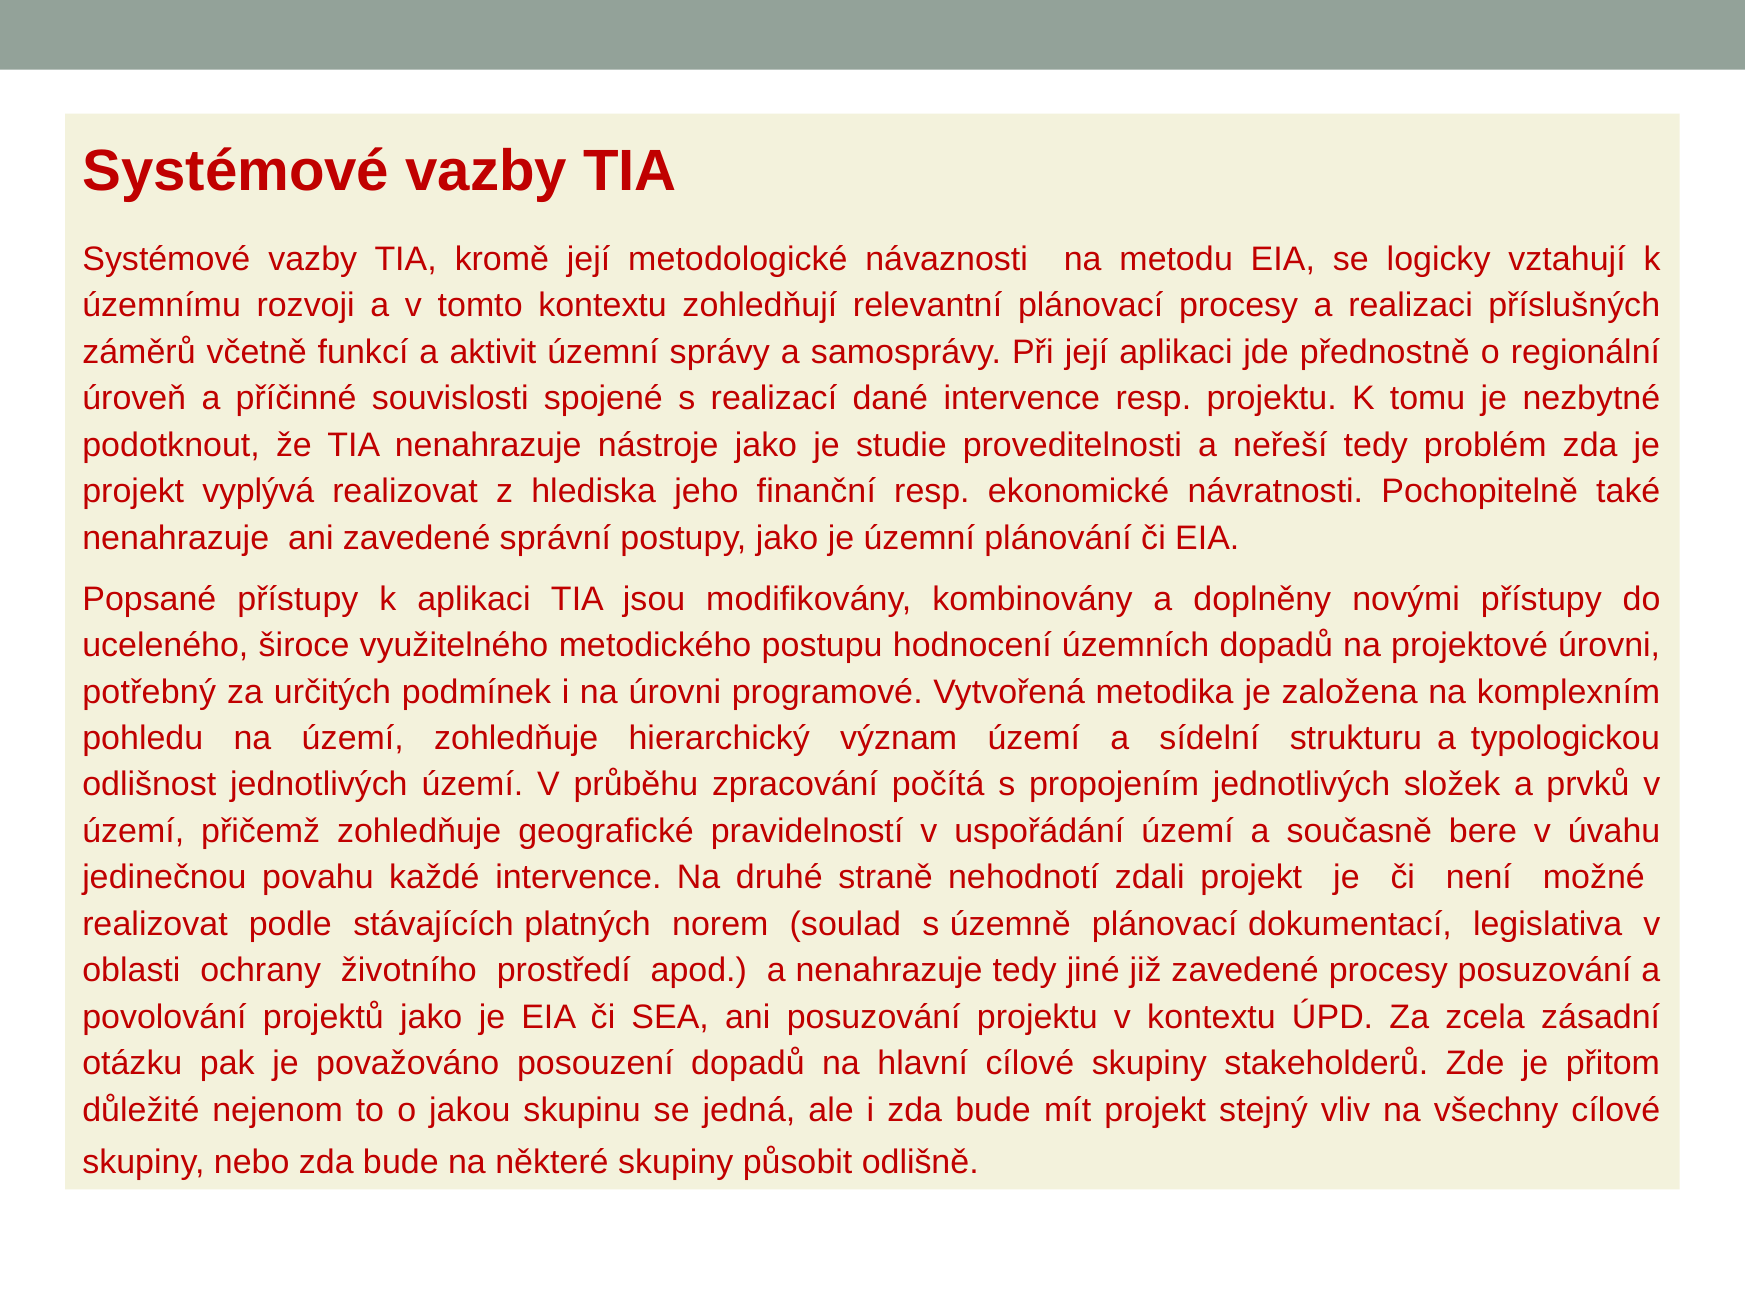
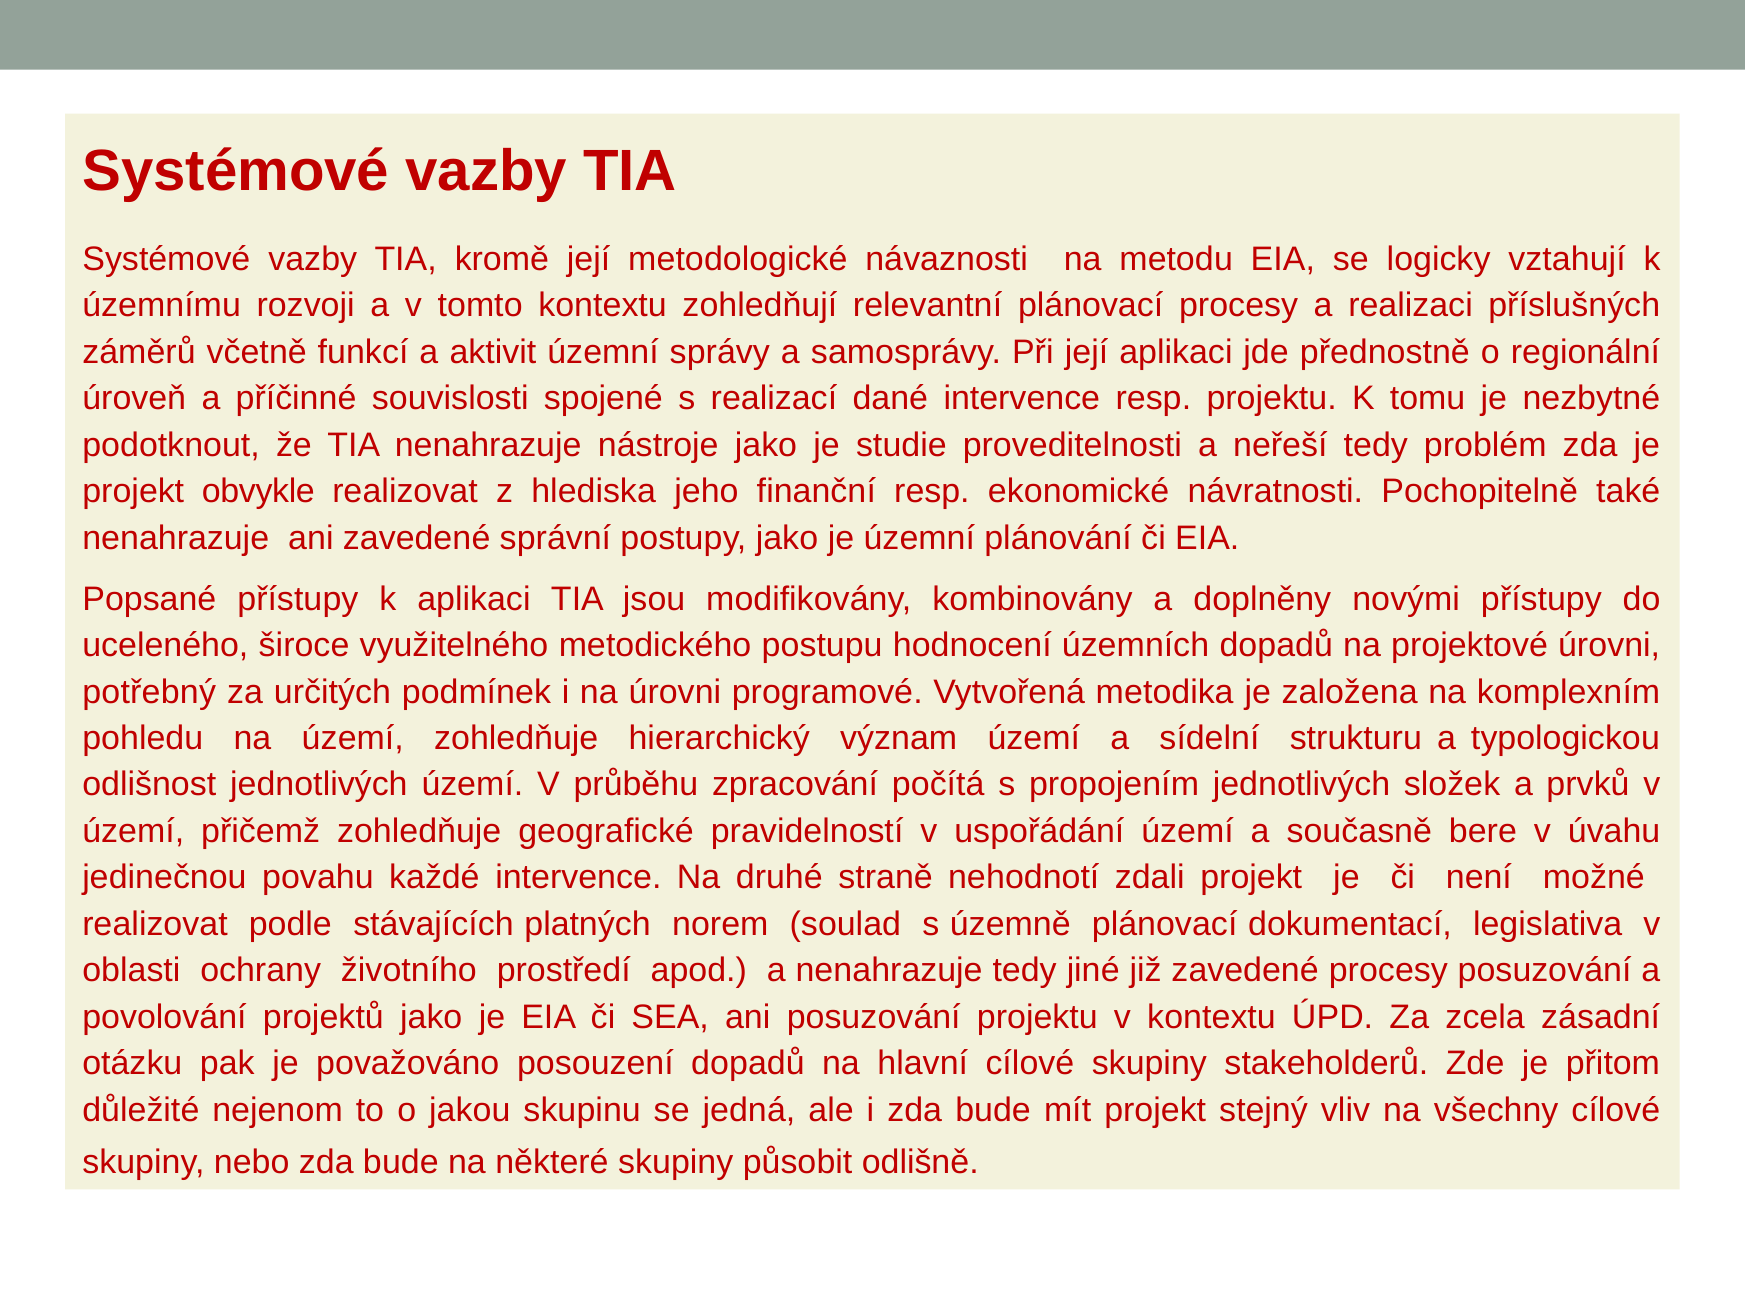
vyplývá: vyplývá -> obvykle (258, 491)
